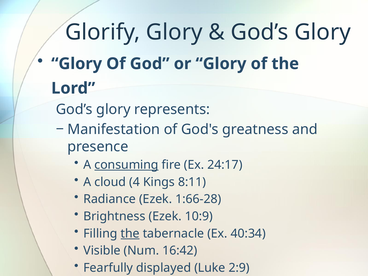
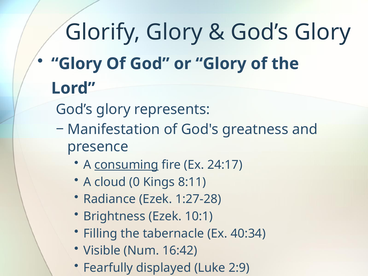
4: 4 -> 0 (135, 182)
1:66-28: 1:66-28 -> 1:27-28 (198, 199)
10:9: 10:9 -> 10:1 (199, 216)
the underline: present -> none (130, 234)
